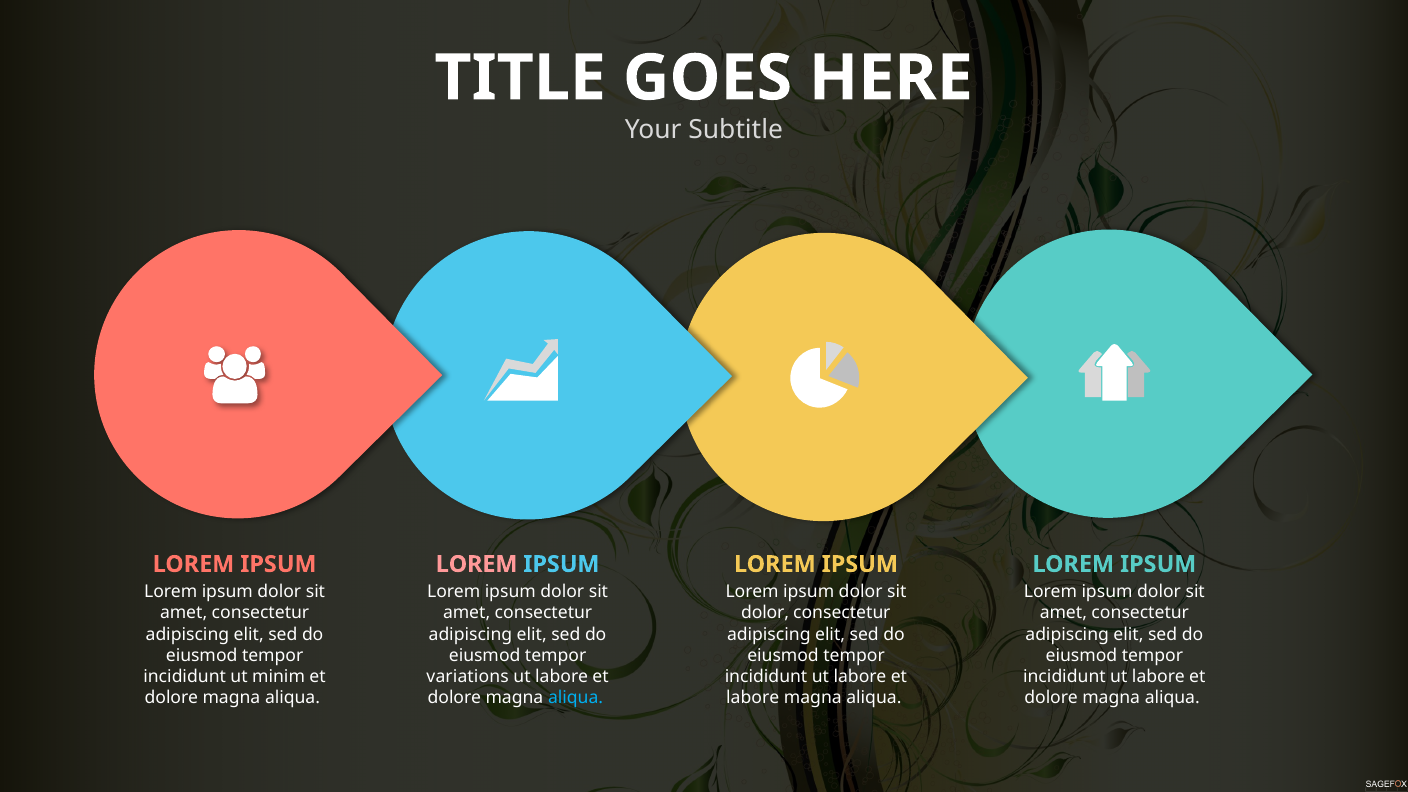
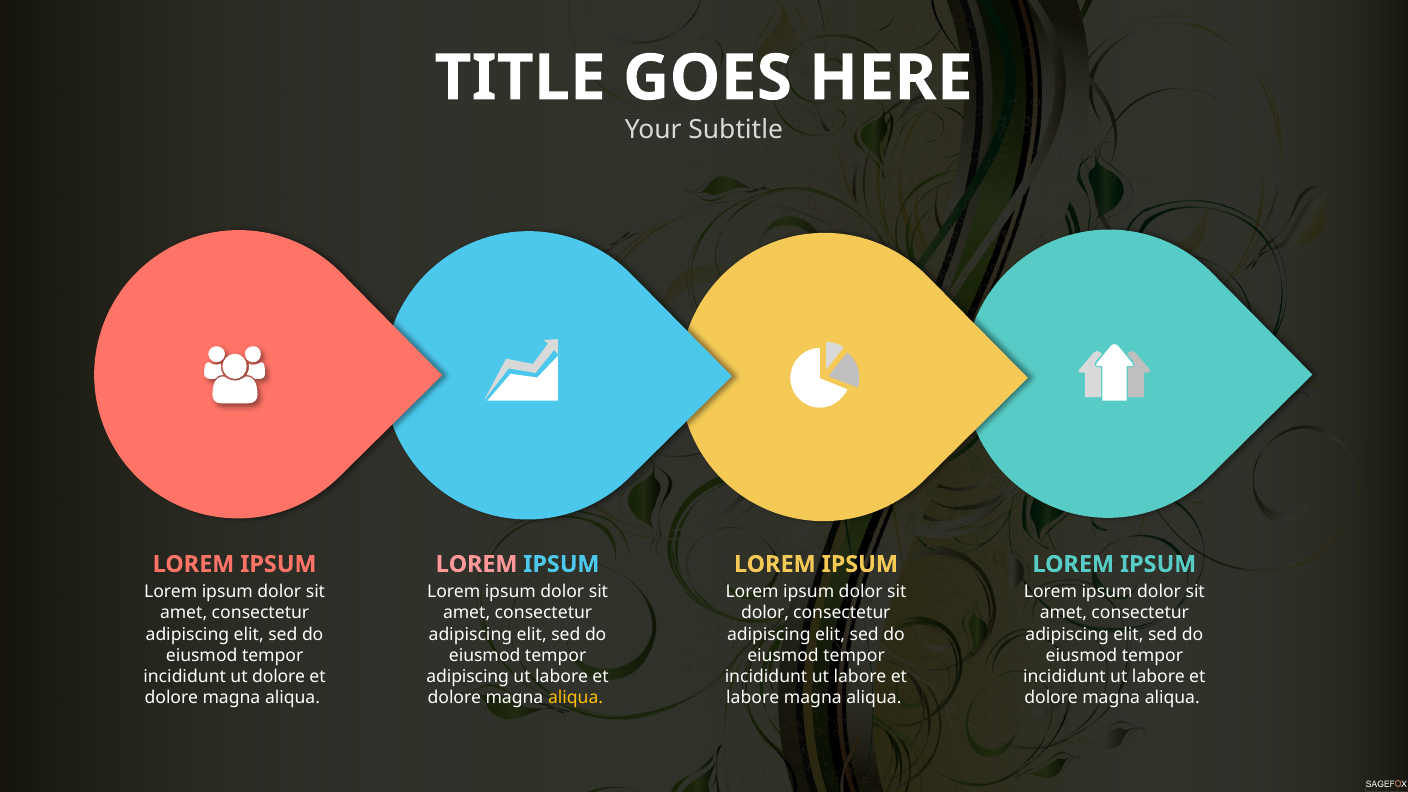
ut minim: minim -> dolore (279, 676)
variations: variations -> adipiscing (468, 676)
aliqua colour: light blue -> yellow (576, 698)
